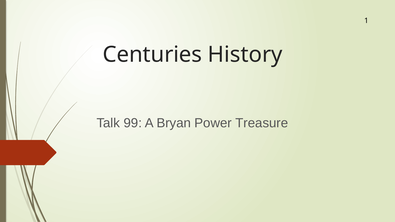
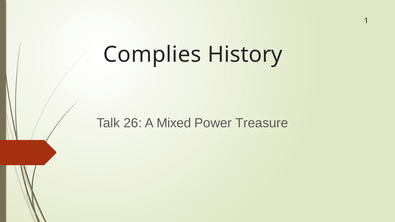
Centuries: Centuries -> Complies (152, 54)
99: 99 -> 26 (133, 123)
Bryan: Bryan -> Mixed (174, 123)
